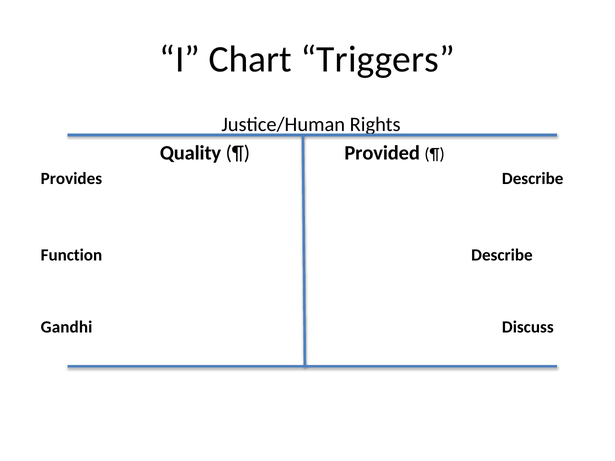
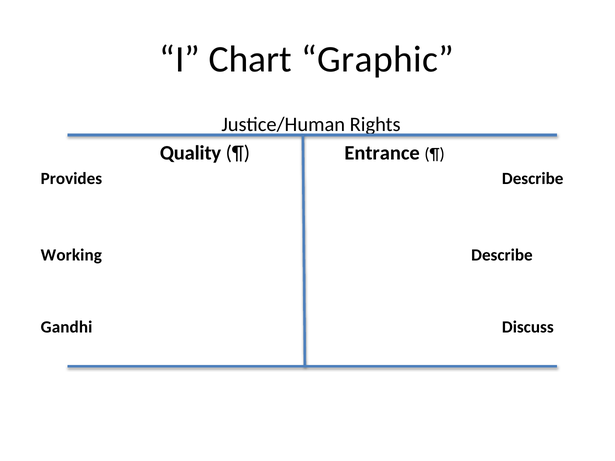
Triggers: Triggers -> Graphic (378, 60)
Provided: Provided -> Entrance (382, 153)
Function: Function -> Working (71, 255)
